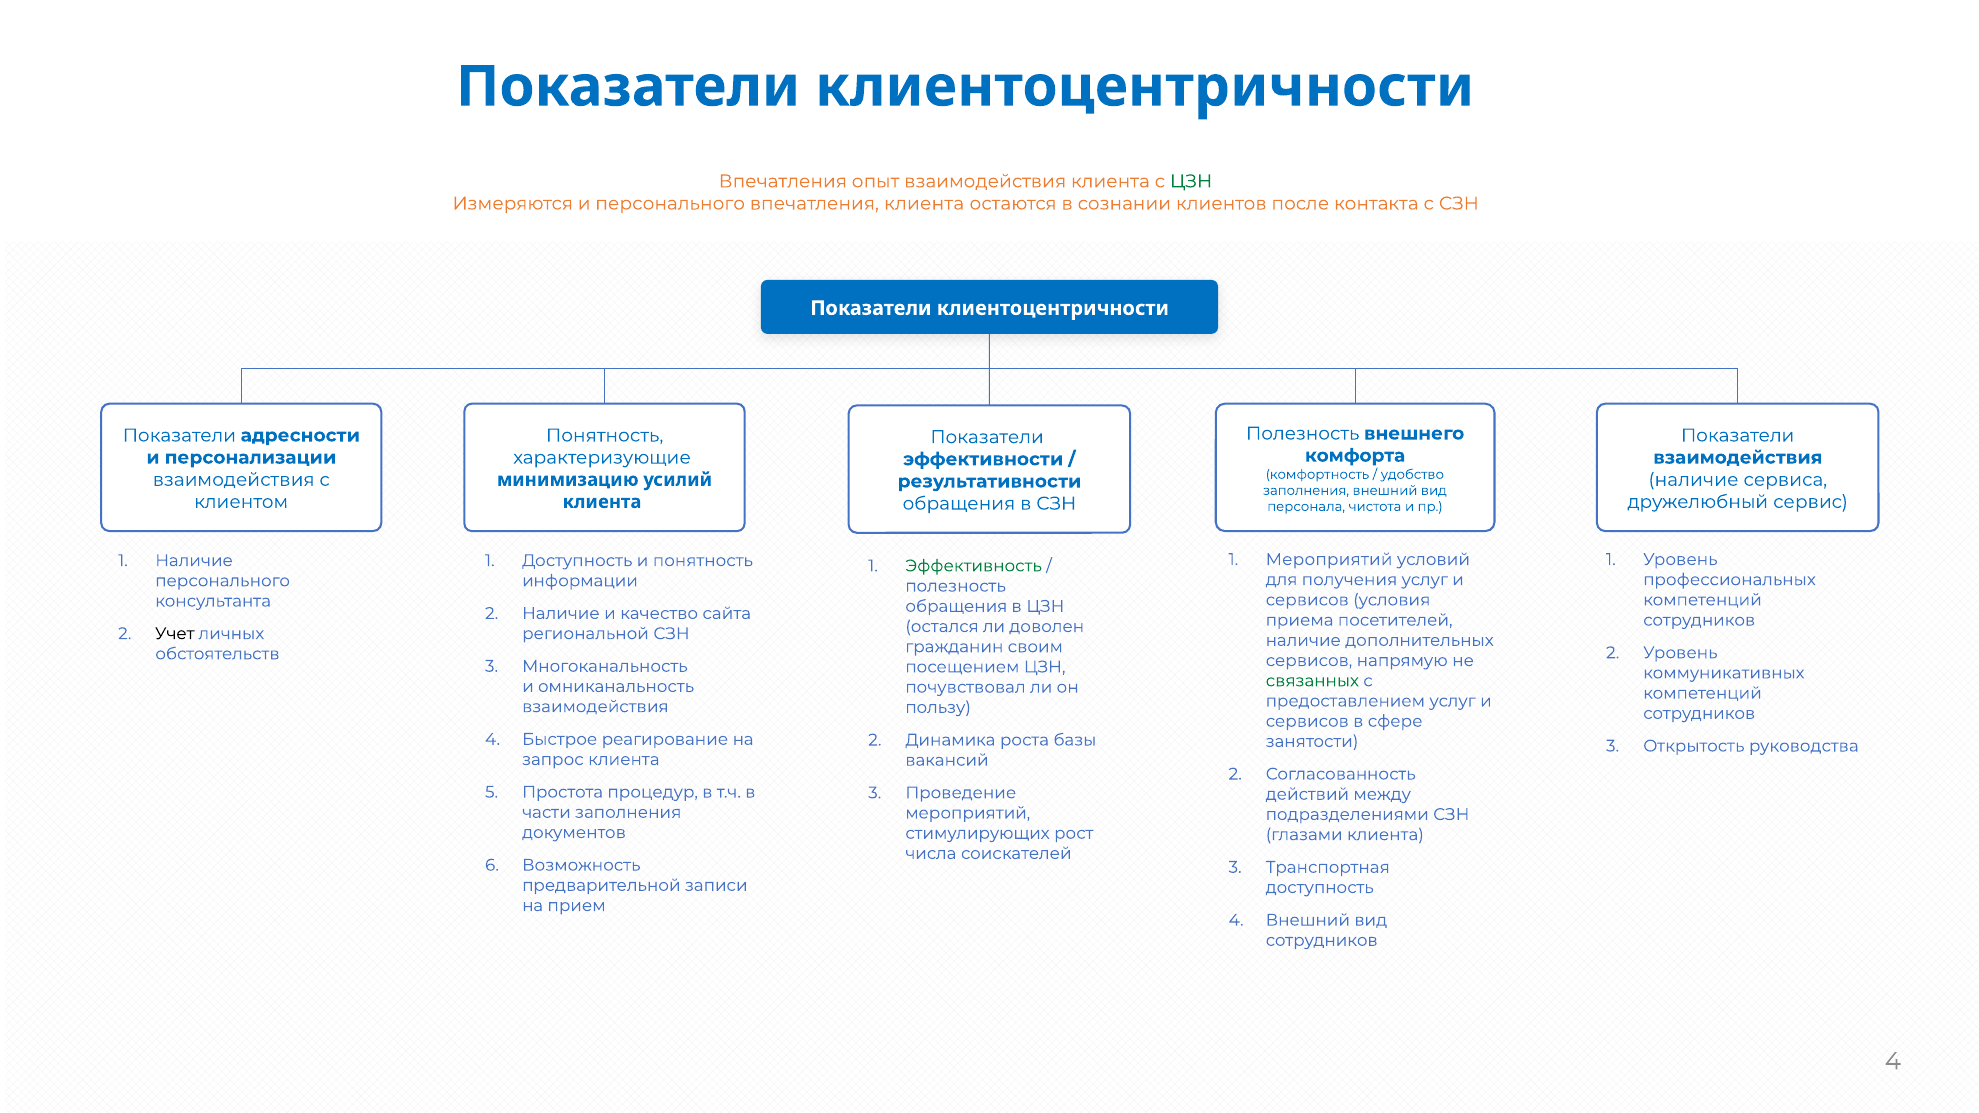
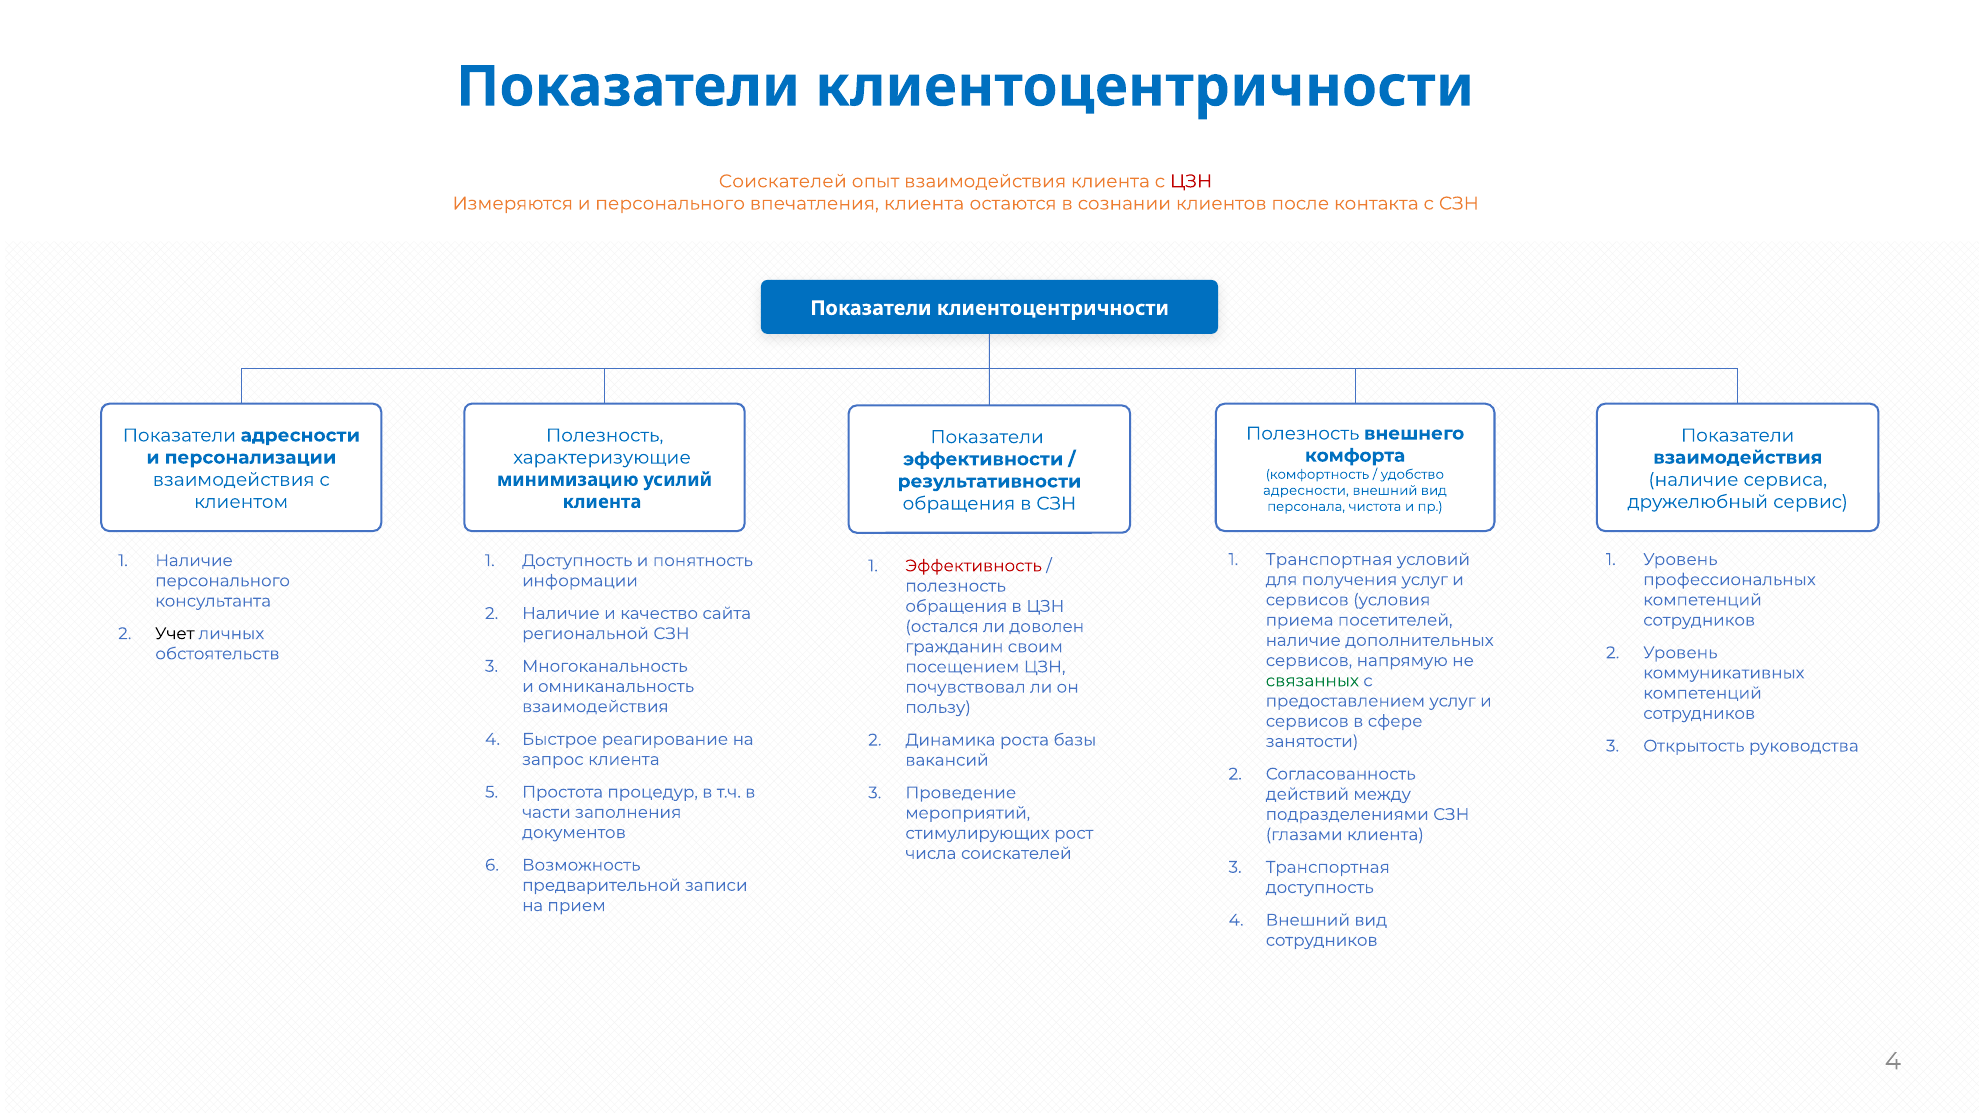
Впечатления: Впечатления -> Соискателей (783, 181)
ЦЗН colour: green -> red (1191, 181)
Понятность: Понятность -> Полезность (605, 435)
заполнения: заполнения -> адресности (1306, 491)
Мероприятий: Мероприятий -> Транспортная (1329, 560)
Эффективность colour: green -> red (974, 566)
